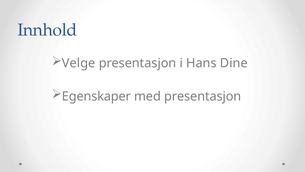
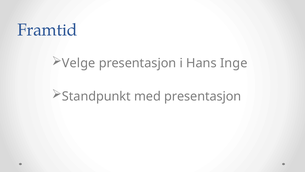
Innhold: Innhold -> Framtid (47, 30)
Dine: Dine -> Inge (234, 63)
Egenskaper: Egenskaper -> Standpunkt (96, 96)
